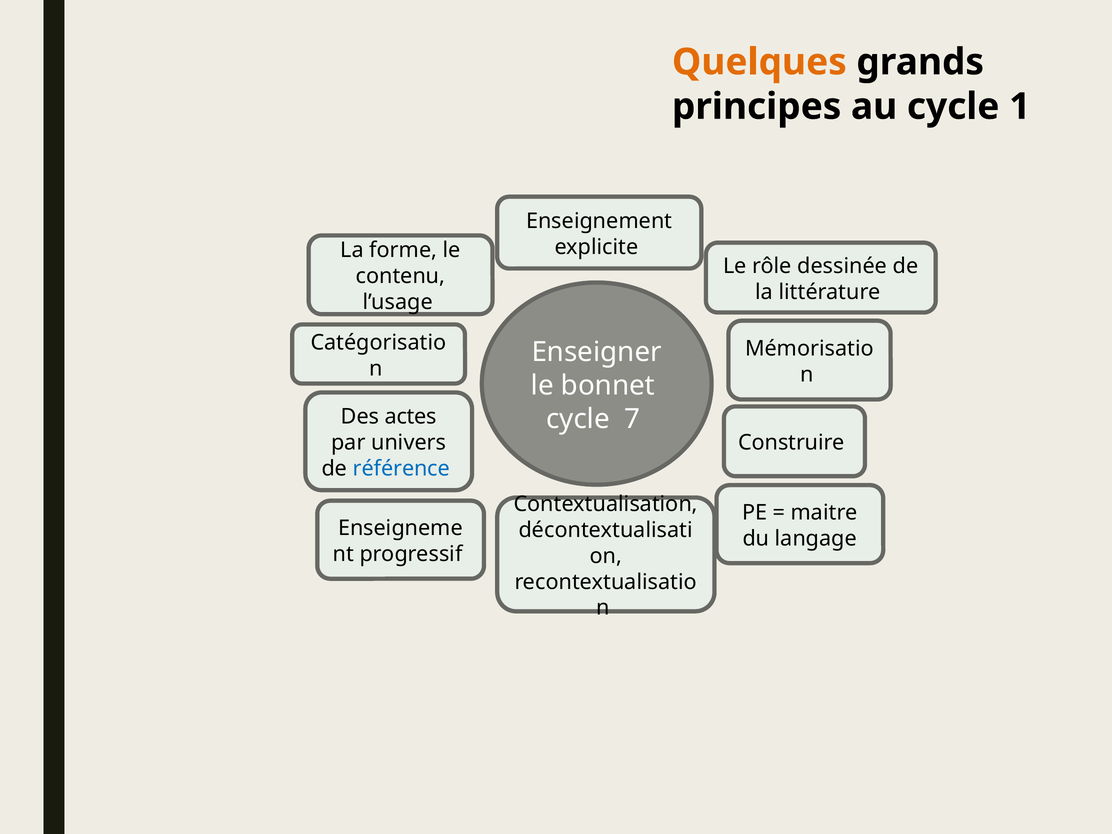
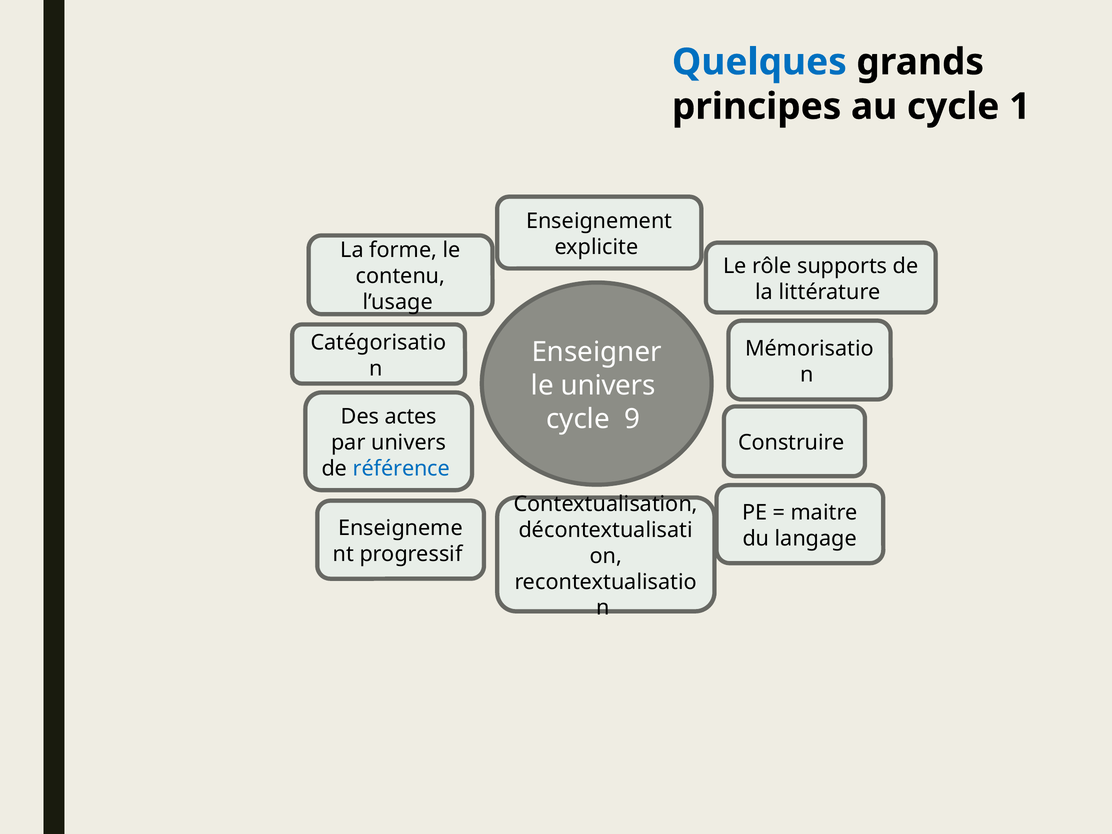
Quelques colour: orange -> blue (759, 62)
dessinée: dessinée -> supports (842, 266)
le bonnet: bonnet -> univers (608, 386)
7: 7 -> 9 (632, 419)
